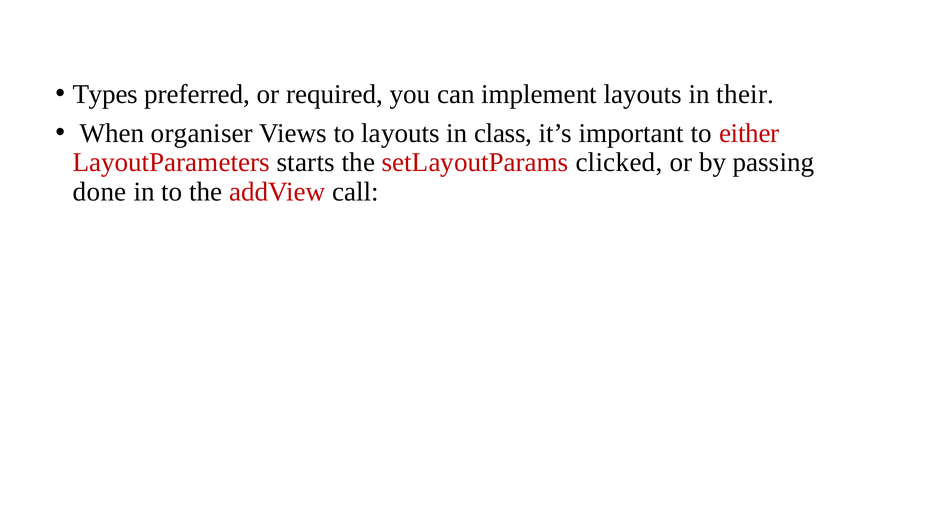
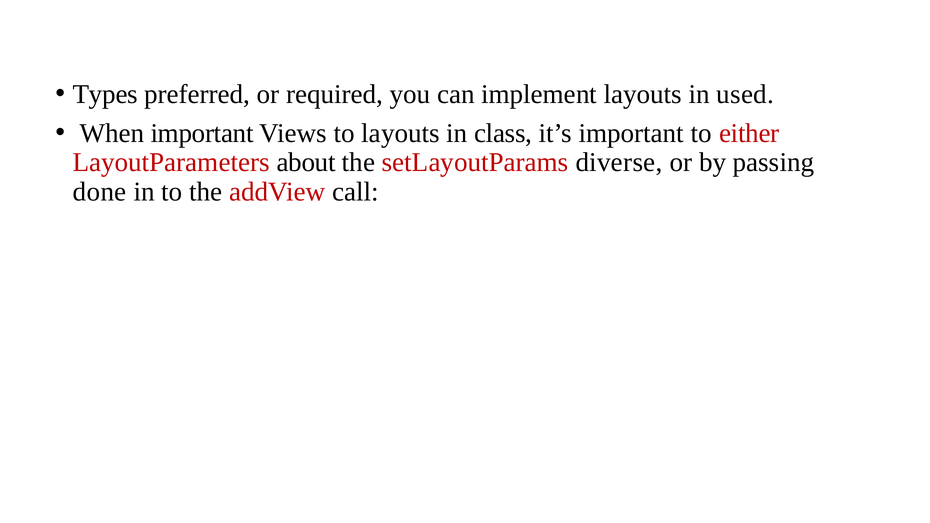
their: their -> used (745, 94)
When organiser: organiser -> important (202, 133)
starts: starts -> about (306, 162)
clicked: clicked -> diverse (619, 162)
